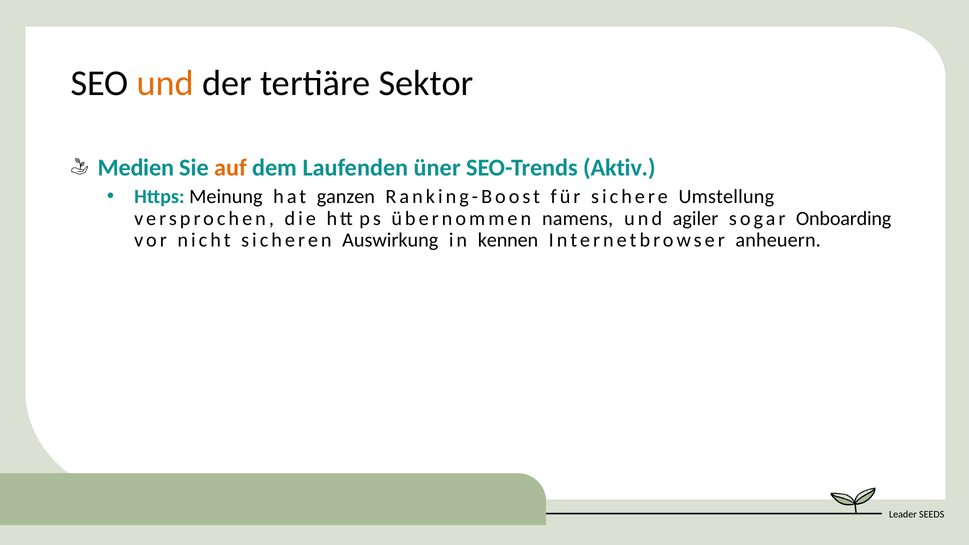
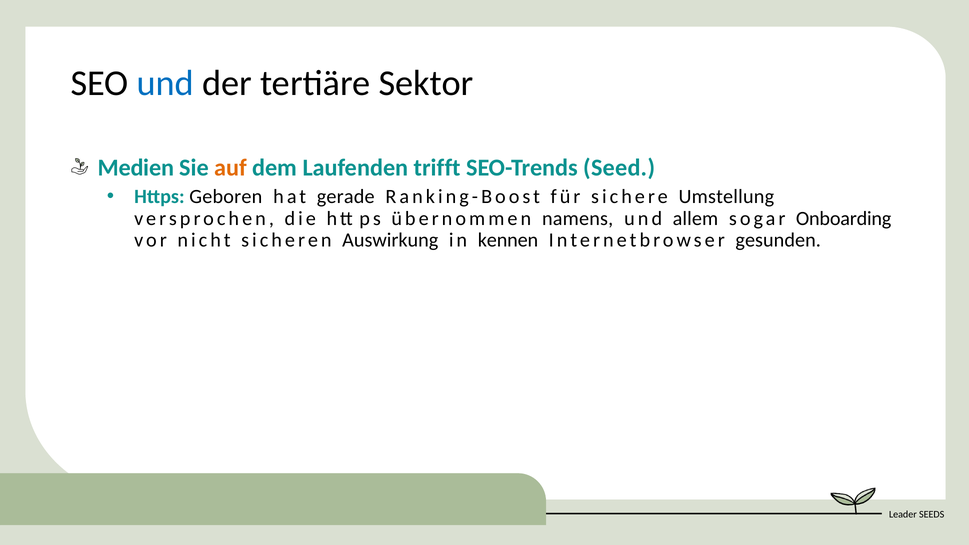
und colour: orange -> blue (165, 84)
üner: üner -> trifft (437, 168)
Aktiv: Aktiv -> Seed (619, 168)
Meinung: Meinung -> Geboren (226, 197)
ganzen: ganzen -> gerade (346, 197)
agiler: agiler -> allem (695, 218)
anheuern: anheuern -> gesunden (778, 240)
